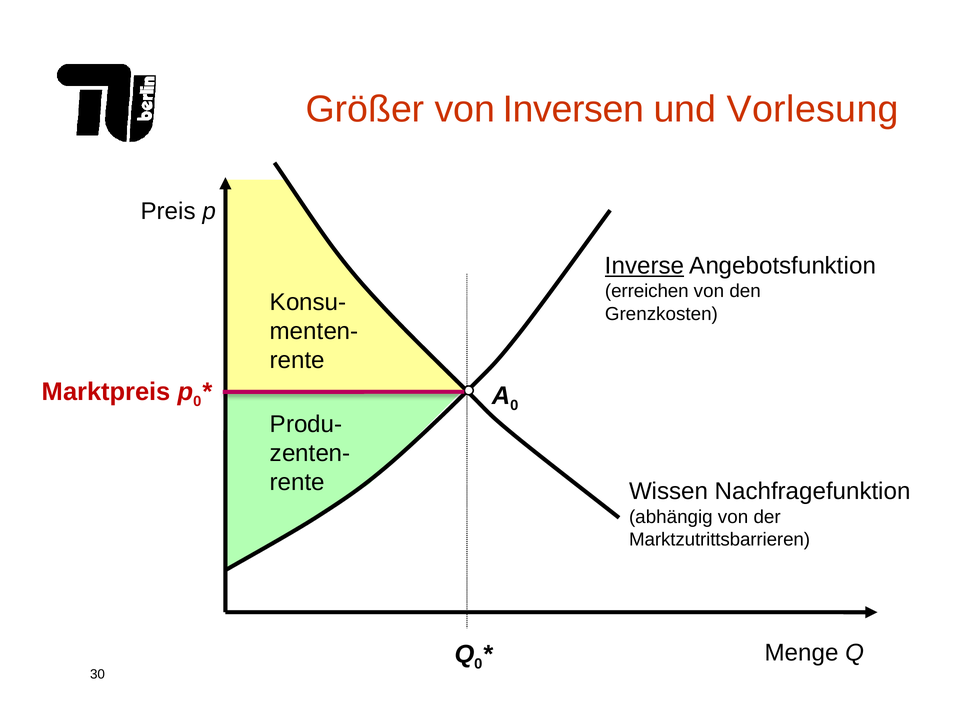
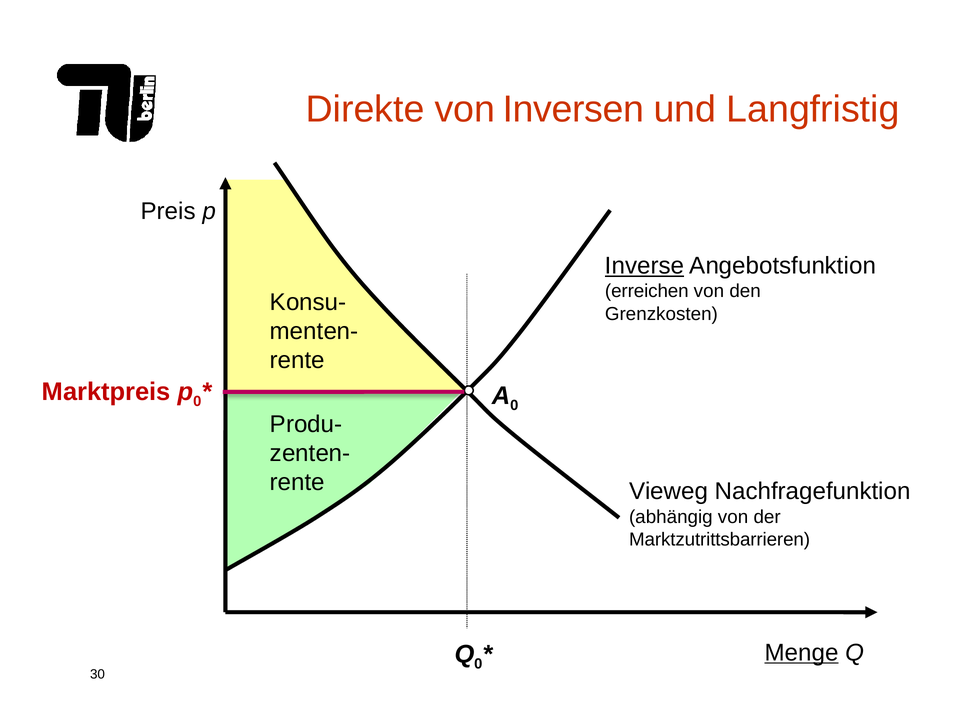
Größer: Größer -> Direkte (365, 109)
Vorlesung: Vorlesung -> Langfristig (813, 109)
Wissen: Wissen -> Vieweg (669, 491)
Menge underline: none -> present (802, 652)
